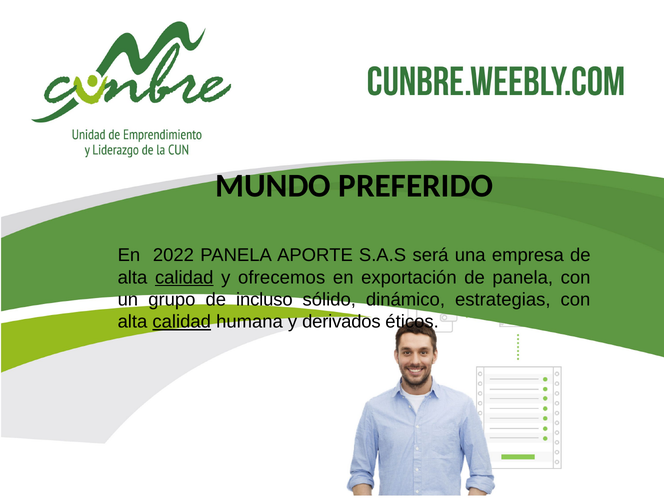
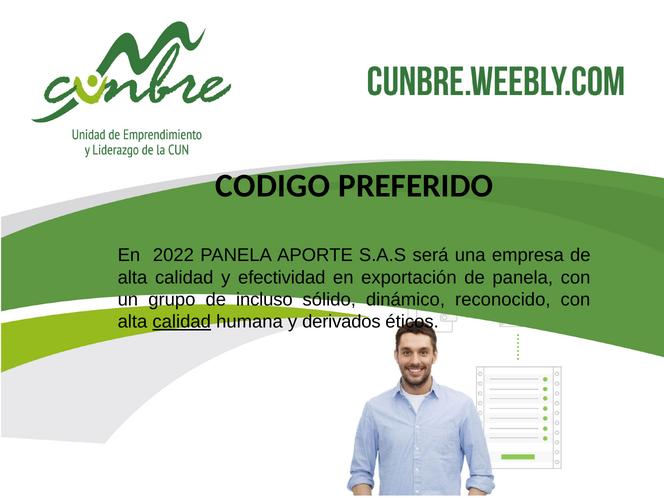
MUNDO: MUNDO -> CODIGO (273, 186)
calidad underline: present -> none (184, 278)
ofrecemos: ofrecemos -> efectividad (282, 278)
estrategias: estrategias -> reconocido (503, 300)
